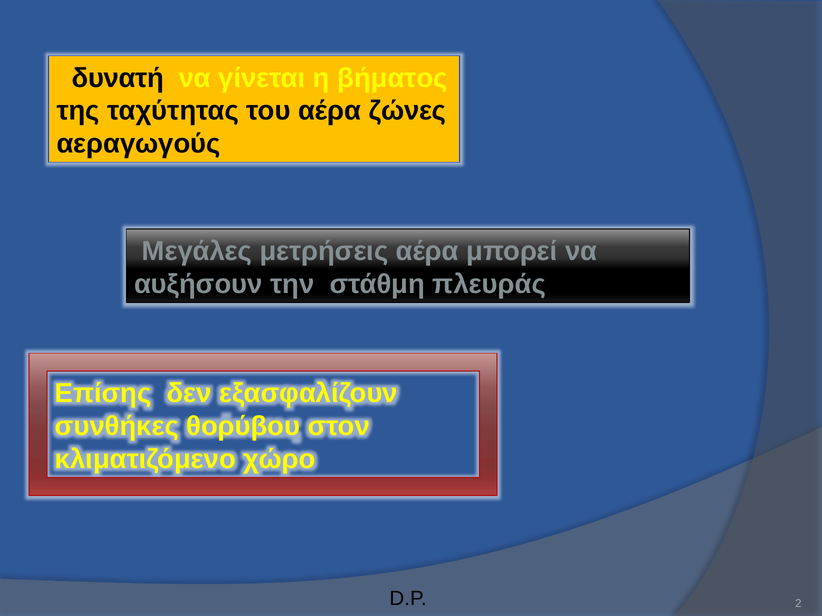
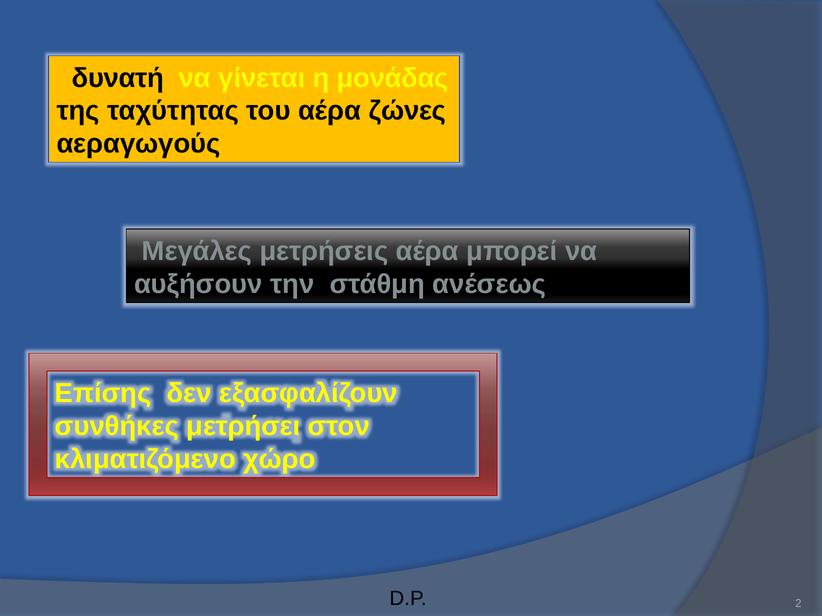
βήματος: βήματος -> μονάδας (393, 78)
πλευράς: πλευράς -> ανέσεως (489, 284)
θορύβου: θορύβου -> μετρήσει (243, 427)
